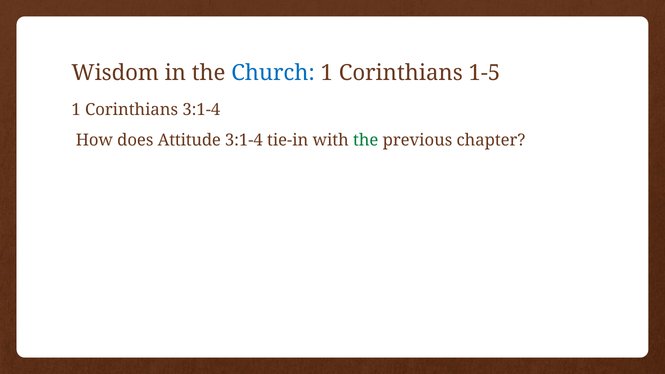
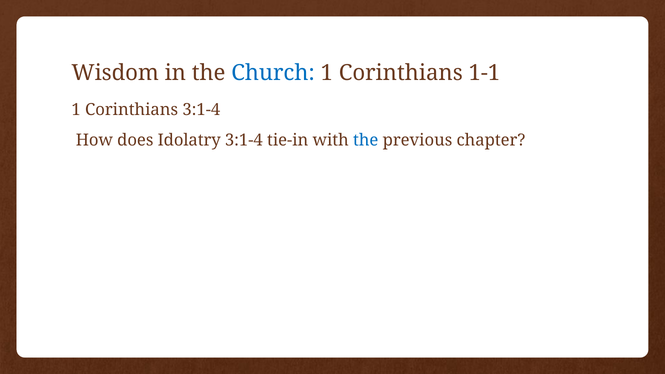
1-5: 1-5 -> 1-1 (484, 73)
Attitude: Attitude -> Idolatry (189, 140)
the colour: green -> blue (366, 140)
